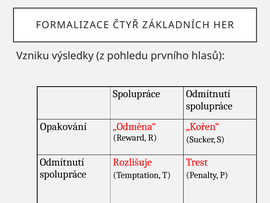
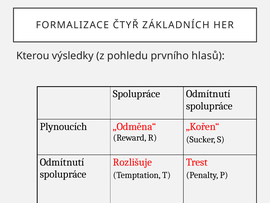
Vzniku: Vzniku -> Kterou (33, 56)
Opakování: Opakování -> Plynoucích (63, 126)
